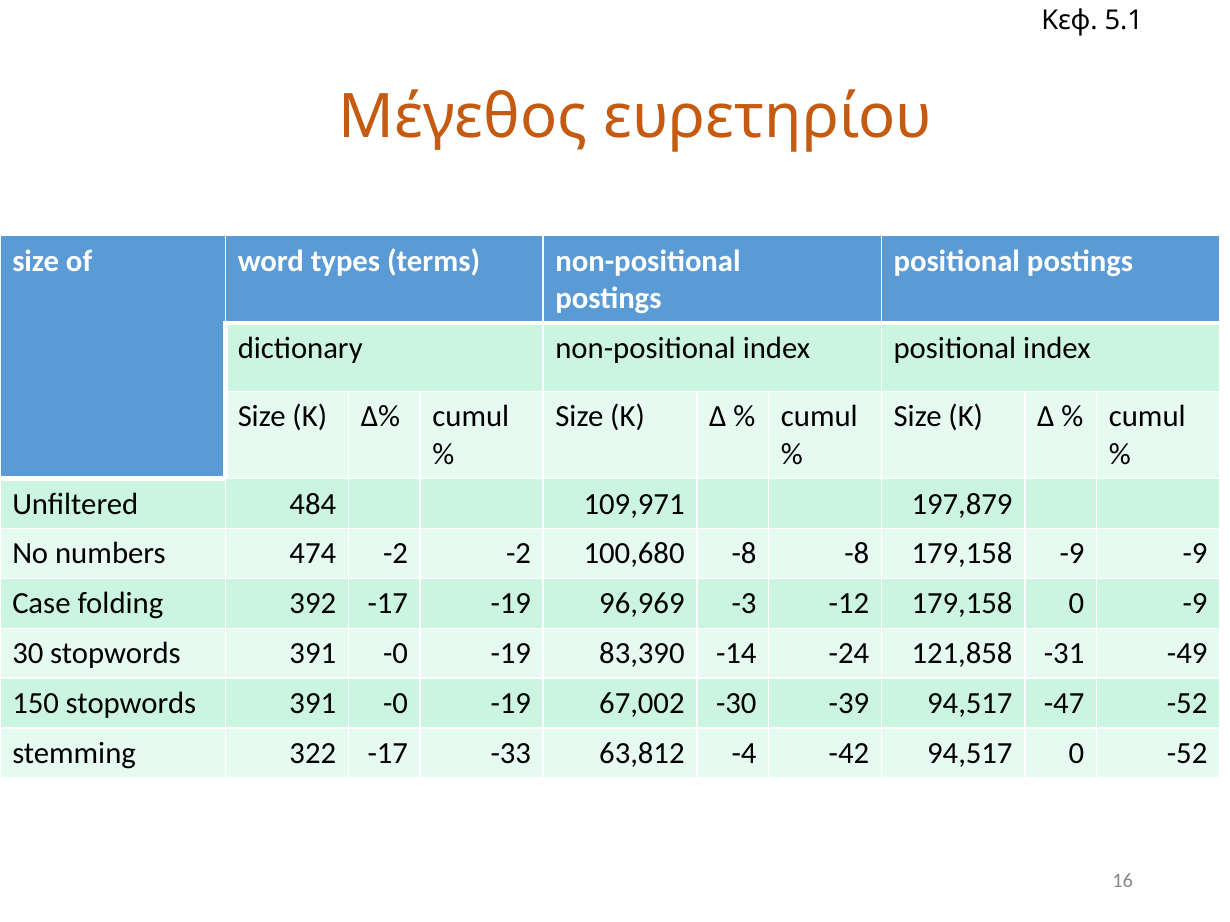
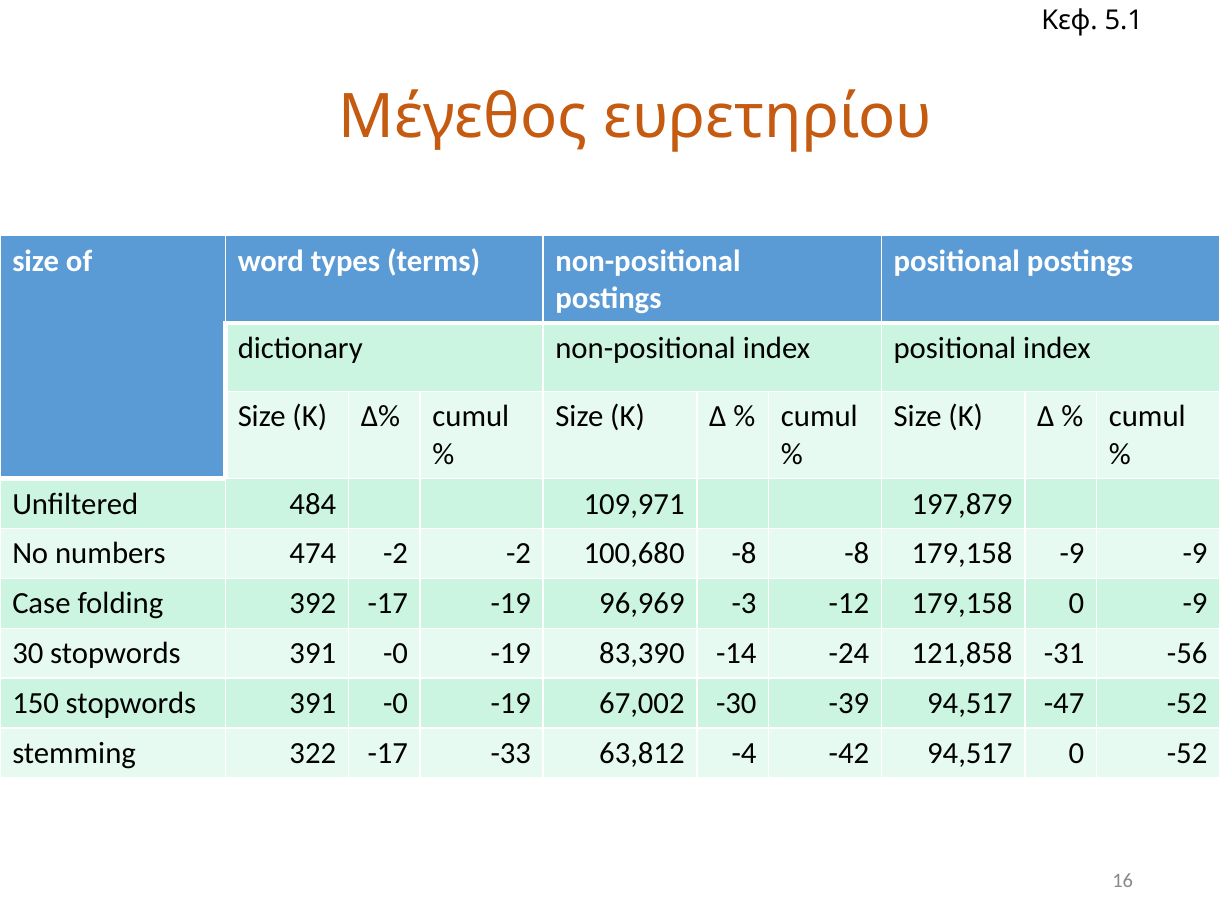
-49: -49 -> -56 (1187, 654)
